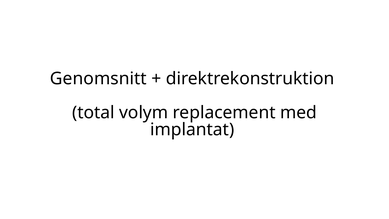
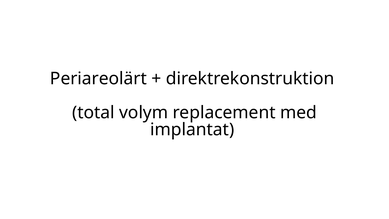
Genomsnitt: Genomsnitt -> Periareolärt (98, 79)
